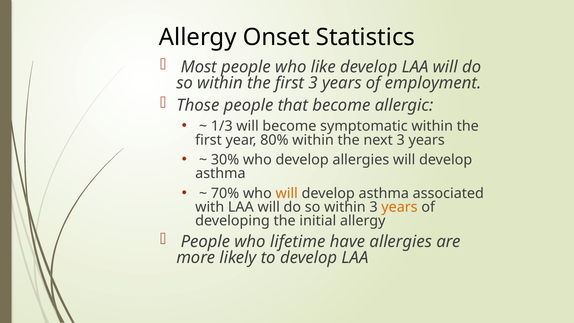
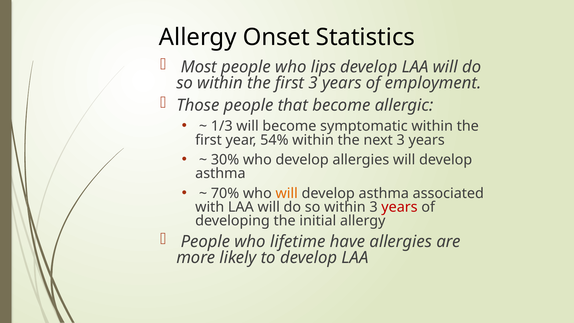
like: like -> lips (323, 67)
80%: 80% -> 54% (274, 140)
years colour: orange -> red (399, 207)
